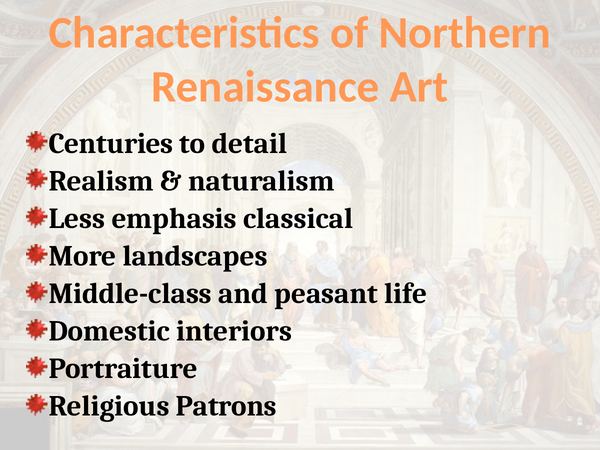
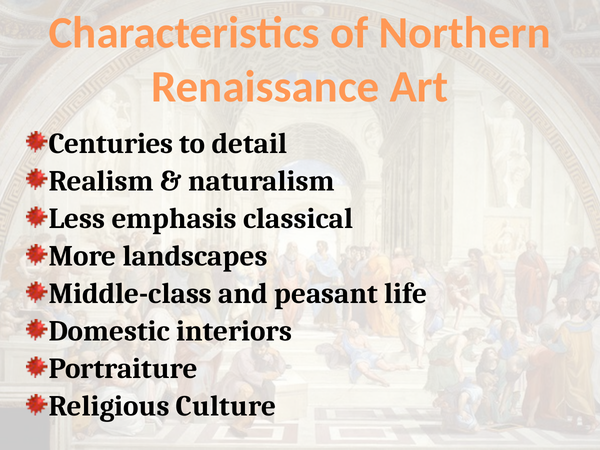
Patrons: Patrons -> Culture (226, 406)
